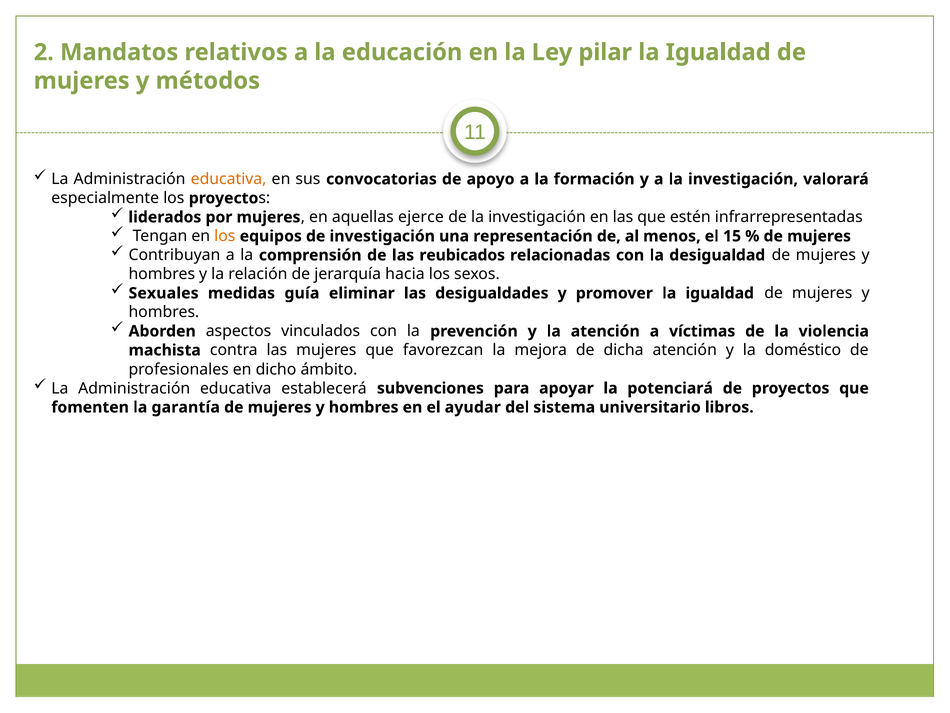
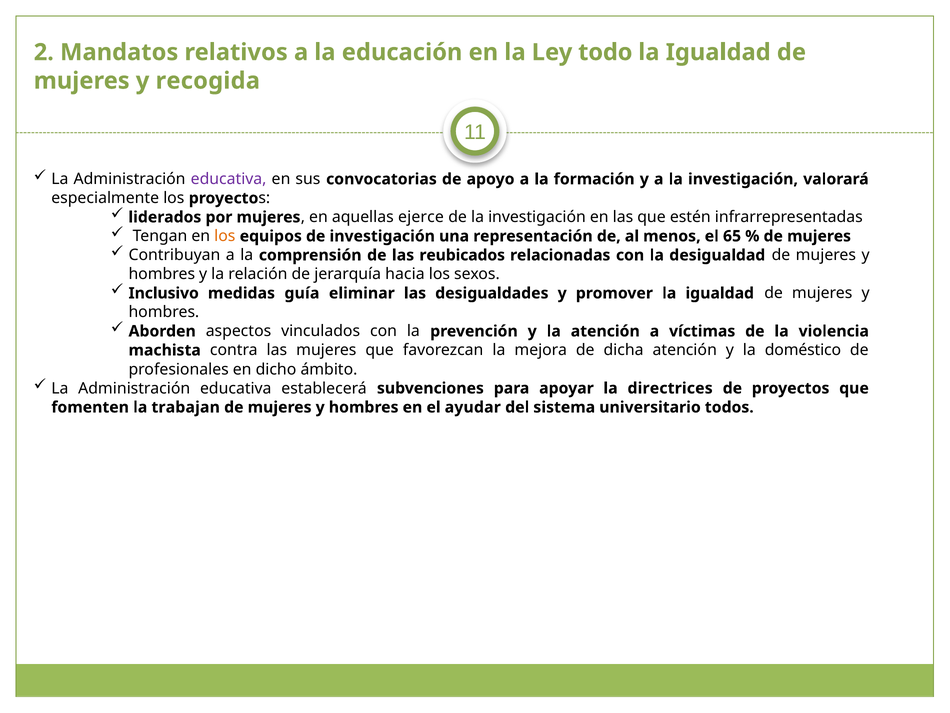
pilar: pilar -> todo (605, 52)
métodos: métodos -> recogida (208, 81)
educativa colour: orange -> purple (229, 179)
15: 15 -> 65 (732, 236)
Sexuales: Sexuales -> Inclusivo (164, 293)
potenciará: potenciará -> directrices (670, 388)
garantía: garantía -> trabajan (186, 407)
libros: libros -> todos (729, 407)
